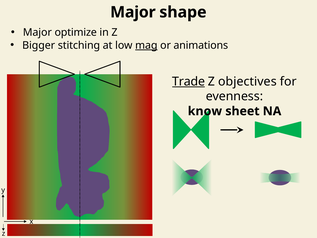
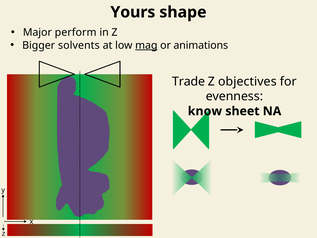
Major: Major -> Yours (133, 12)
optimize: optimize -> perform (76, 32)
stitching: stitching -> solvents (79, 45)
Trade underline: present -> none (189, 81)
